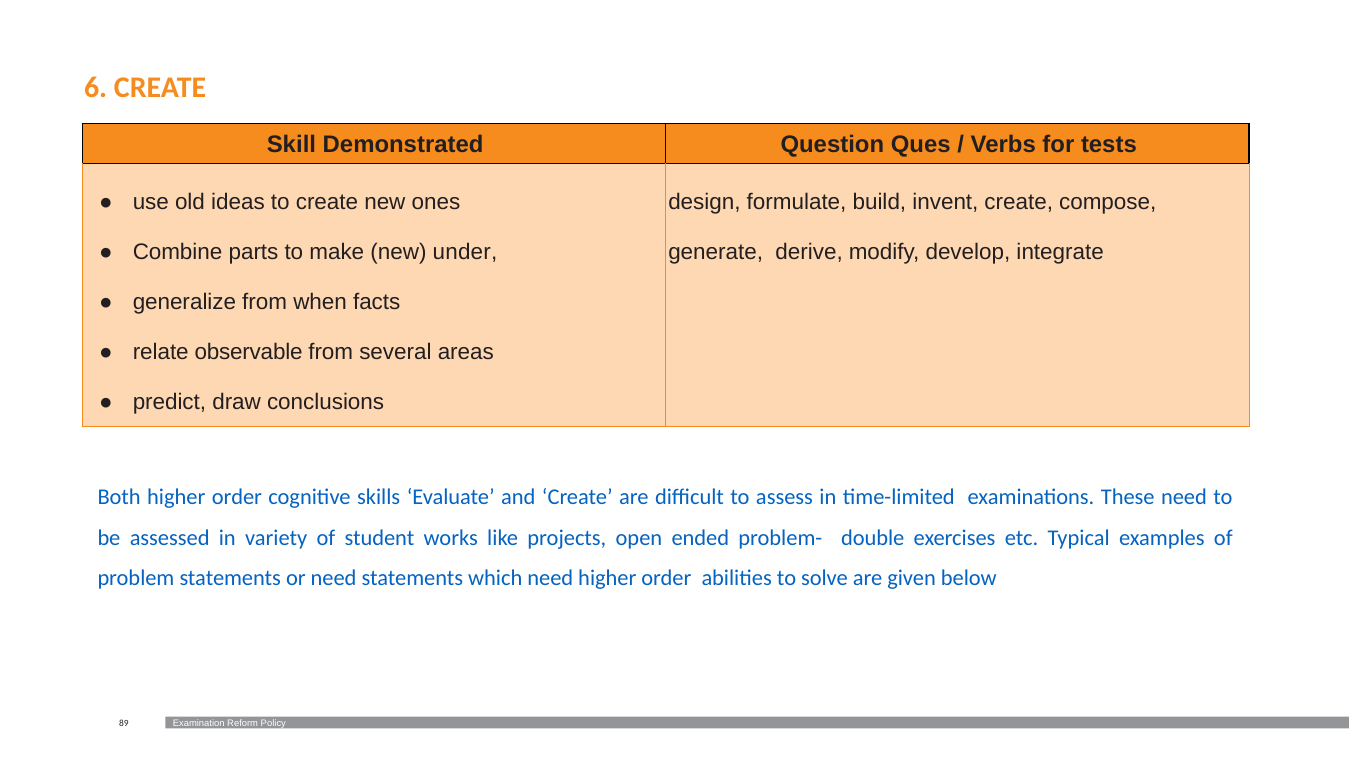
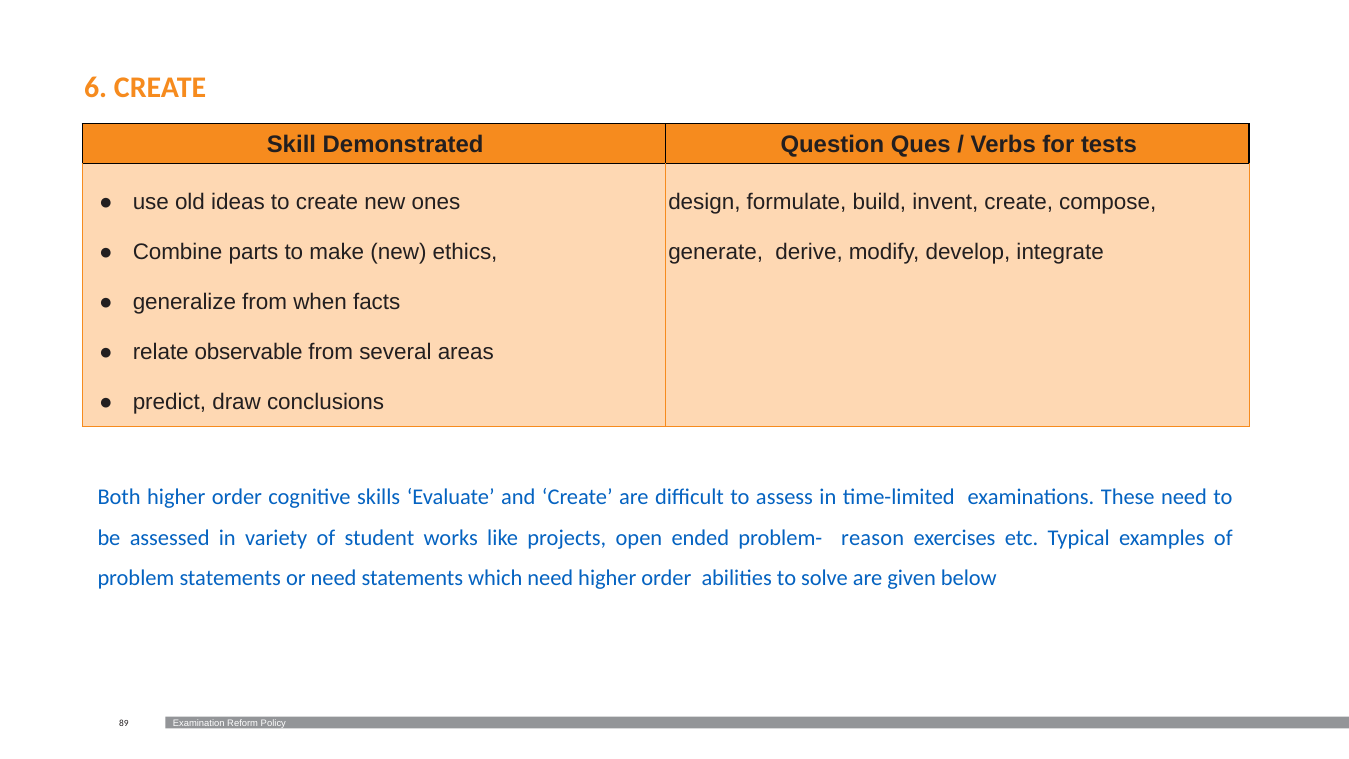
under: under -> ethics (465, 252)
double: double -> reason (873, 538)
